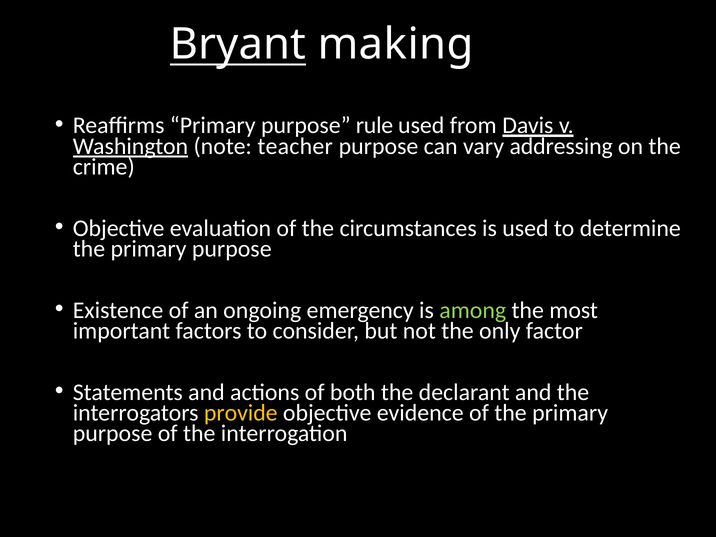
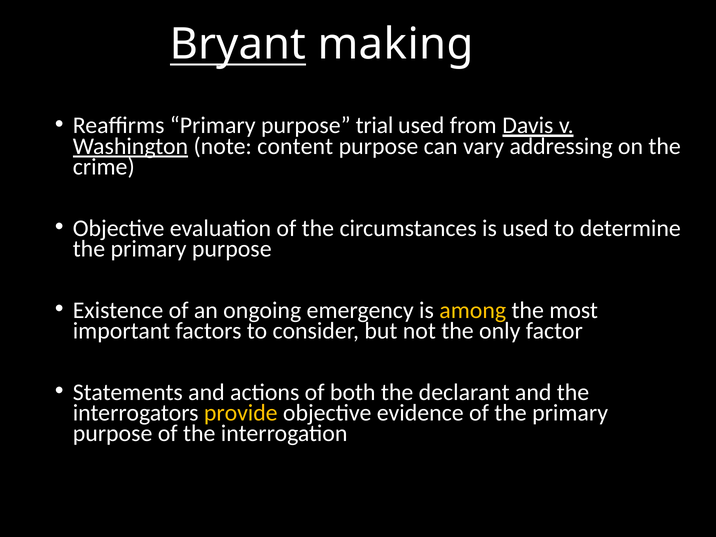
rule: rule -> trial (375, 126)
teacher: teacher -> content (295, 146)
among colour: light green -> yellow (473, 310)
